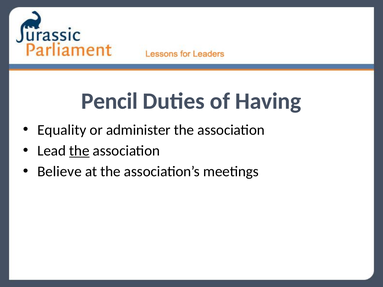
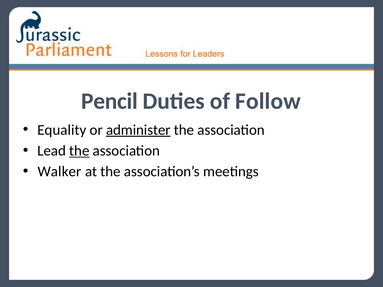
Having: Having -> Follow (268, 101)
administer underline: none -> present (138, 130)
Believe: Believe -> Walker (59, 172)
